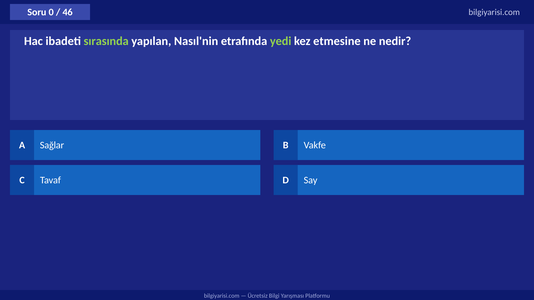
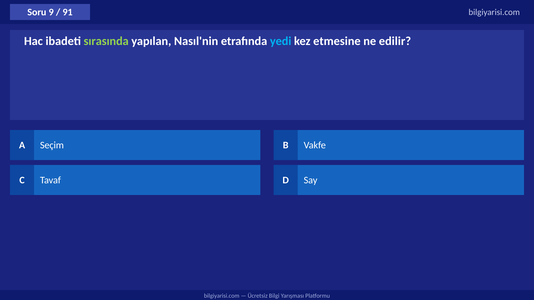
0: 0 -> 9 (51, 12)
46: 46 -> 91 (68, 12)
yedi colour: light green -> light blue (281, 41)
nedir: nedir -> edilir (395, 41)
Sağlar: Sağlar -> Seçim (52, 145)
